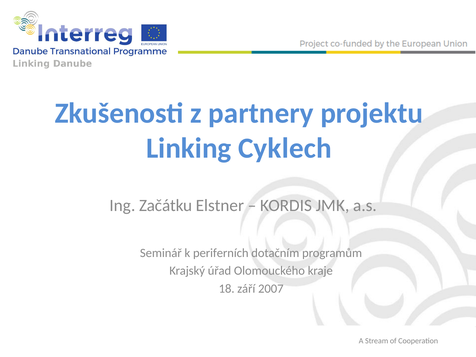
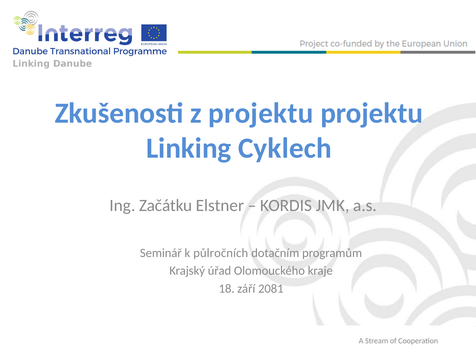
z partnery: partnery -> projektu (261, 113)
periferních: periferních -> půlročních (221, 253)
2007: 2007 -> 2081 (271, 289)
